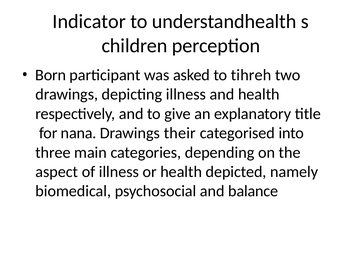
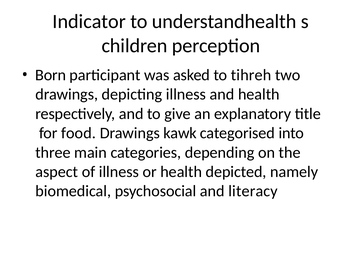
nana: nana -> food (79, 133)
their: their -> kawk (180, 133)
balance: balance -> literacy (253, 191)
